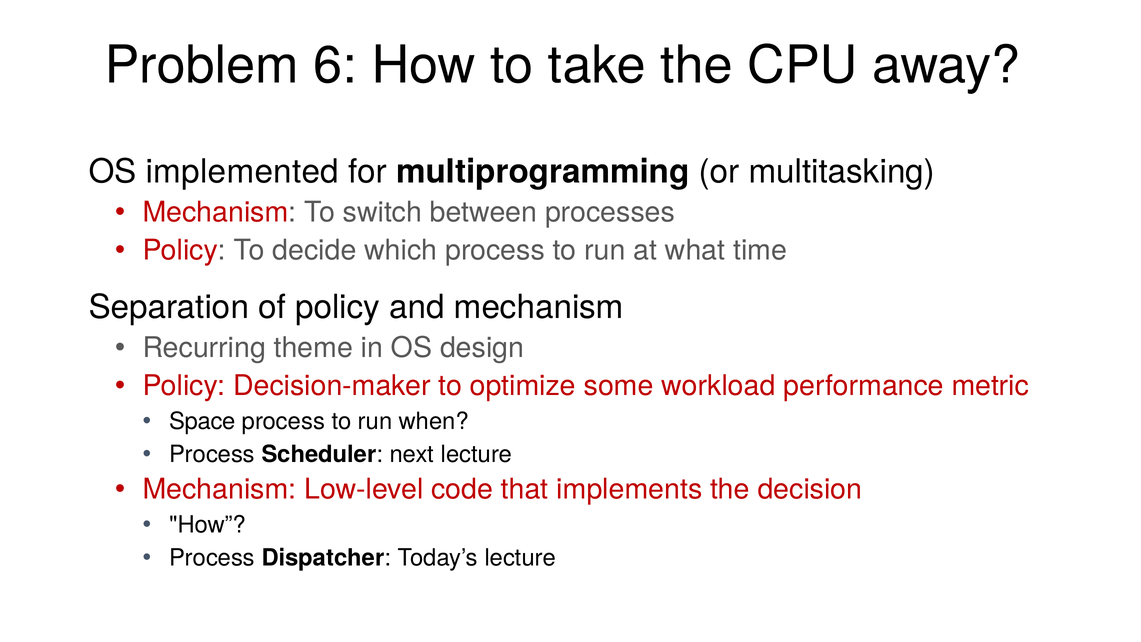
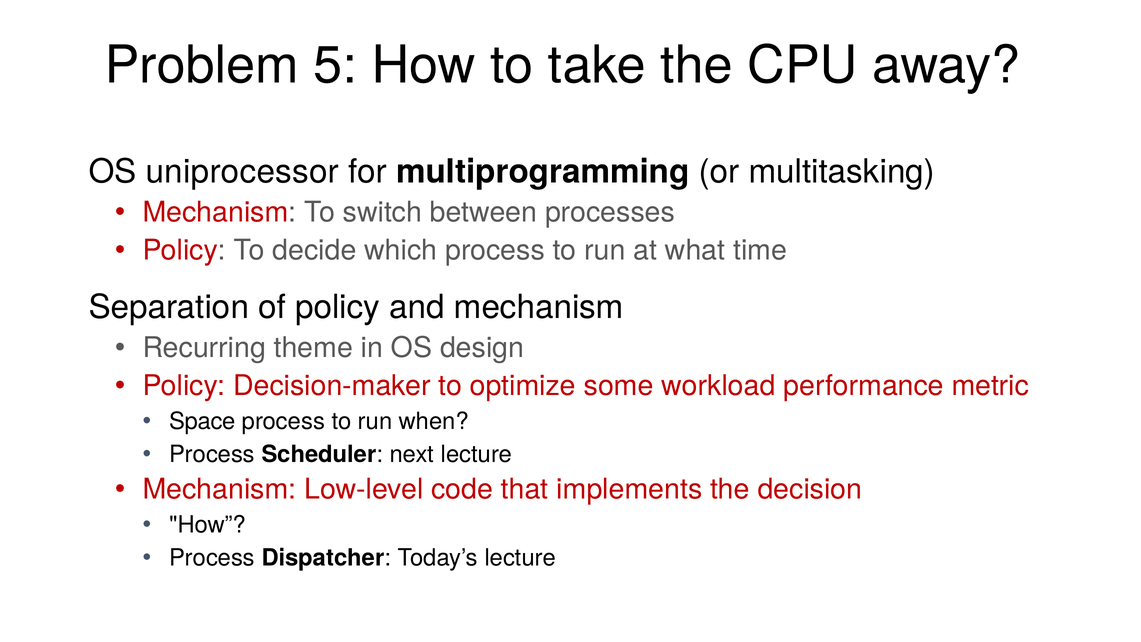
6: 6 -> 5 (335, 66)
implemented: implemented -> uniprocessor (242, 172)
